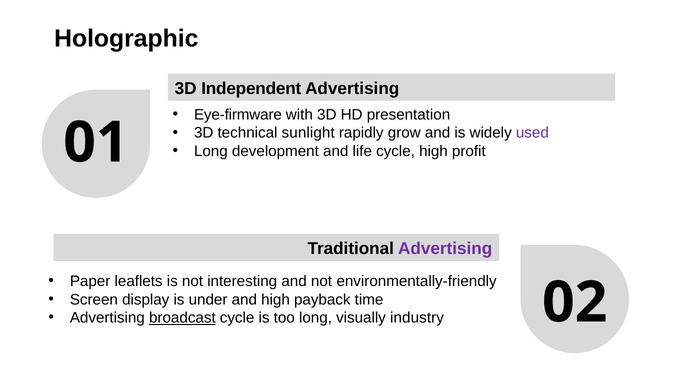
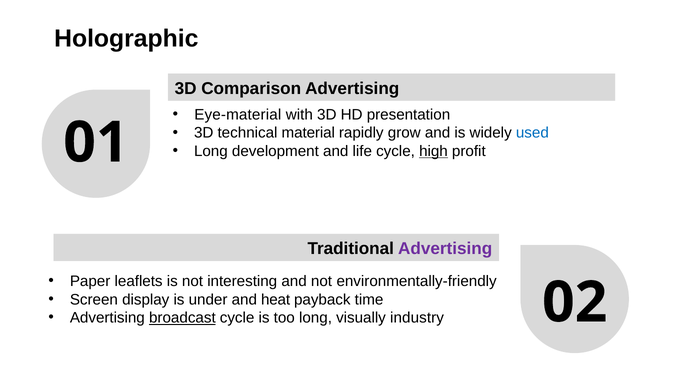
Independent: Independent -> Comparison (251, 88)
Eye-firmware: Eye-firmware -> Eye-material (238, 115)
sunlight: sunlight -> material (308, 133)
used colour: purple -> blue (532, 133)
high underline: none -> present (433, 151)
and high: high -> heat (276, 300)
